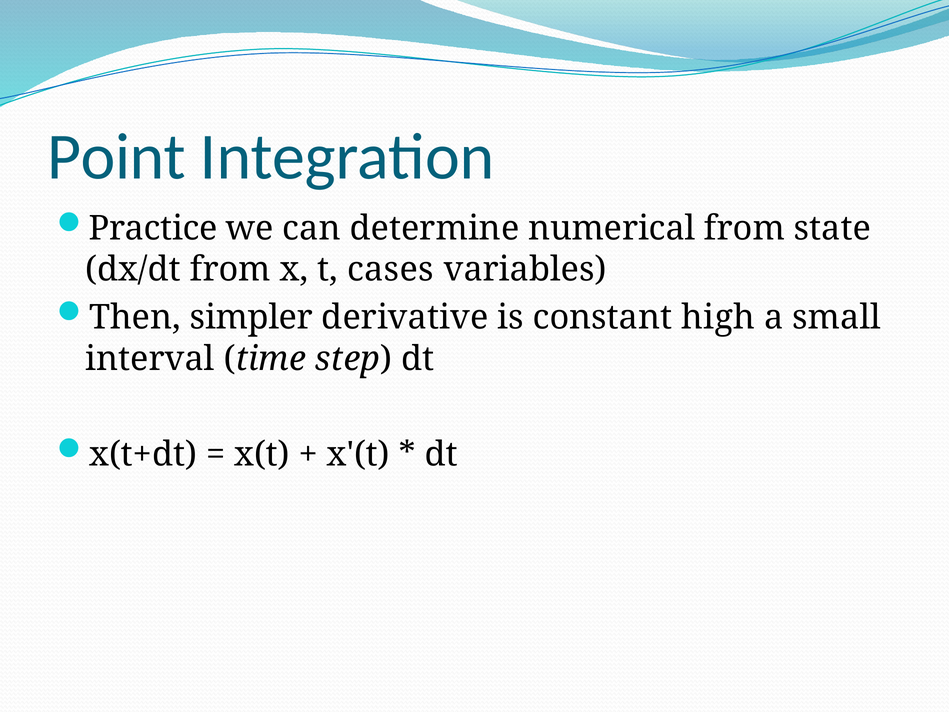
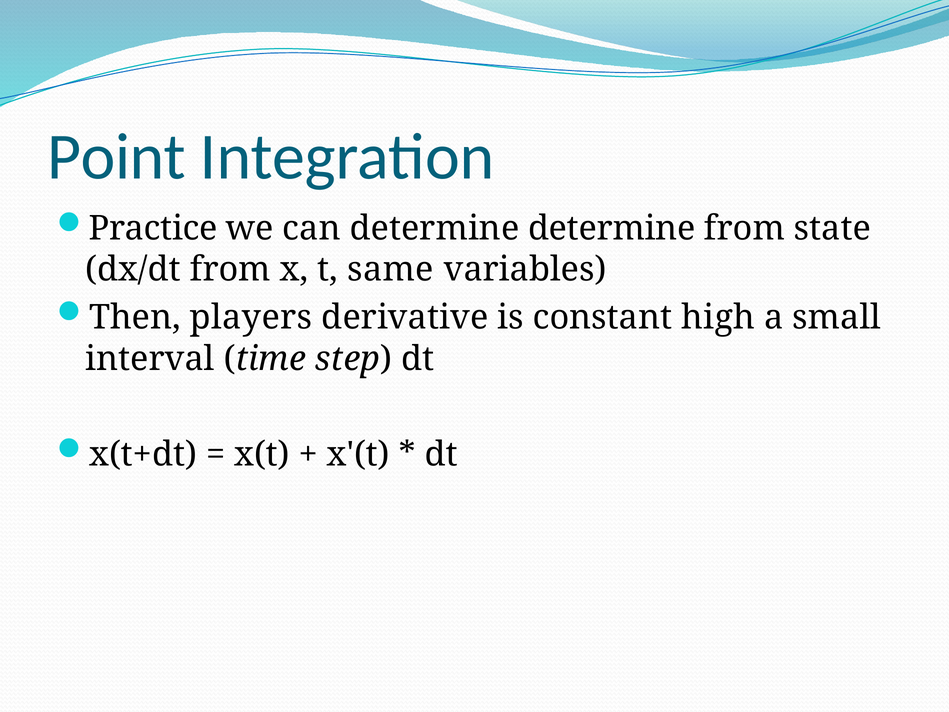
determine numerical: numerical -> determine (612, 228)
cases: cases -> same (390, 270)
simpler: simpler -> players (251, 318)
